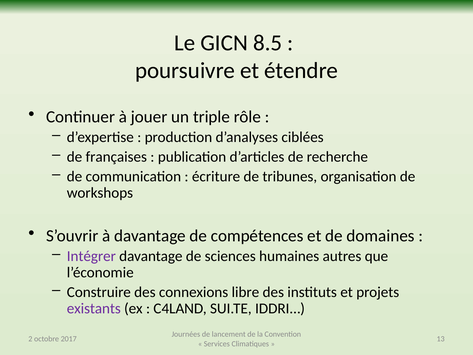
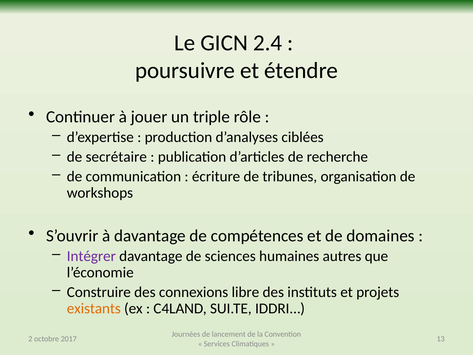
8.5: 8.5 -> 2.4 (268, 43)
françaises: françaises -> secrétaire (116, 157)
existants colour: purple -> orange (94, 308)
